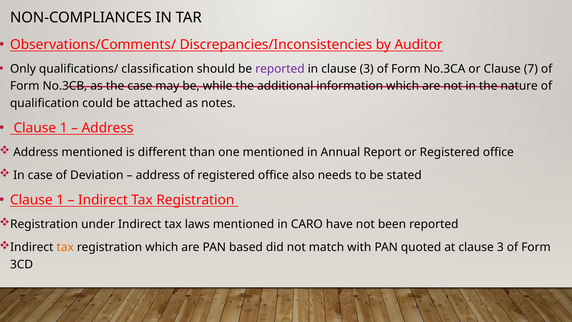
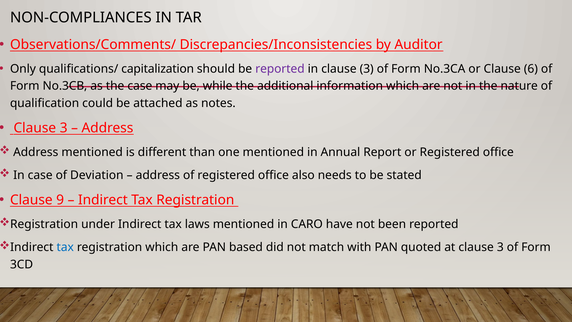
classification: classification -> capitalization (158, 69)
7: 7 -> 6 (531, 69)
1: 1 -> 3 (64, 128)
1: 1 -> 9 (60, 200)
tax colour: orange -> blue (65, 247)
